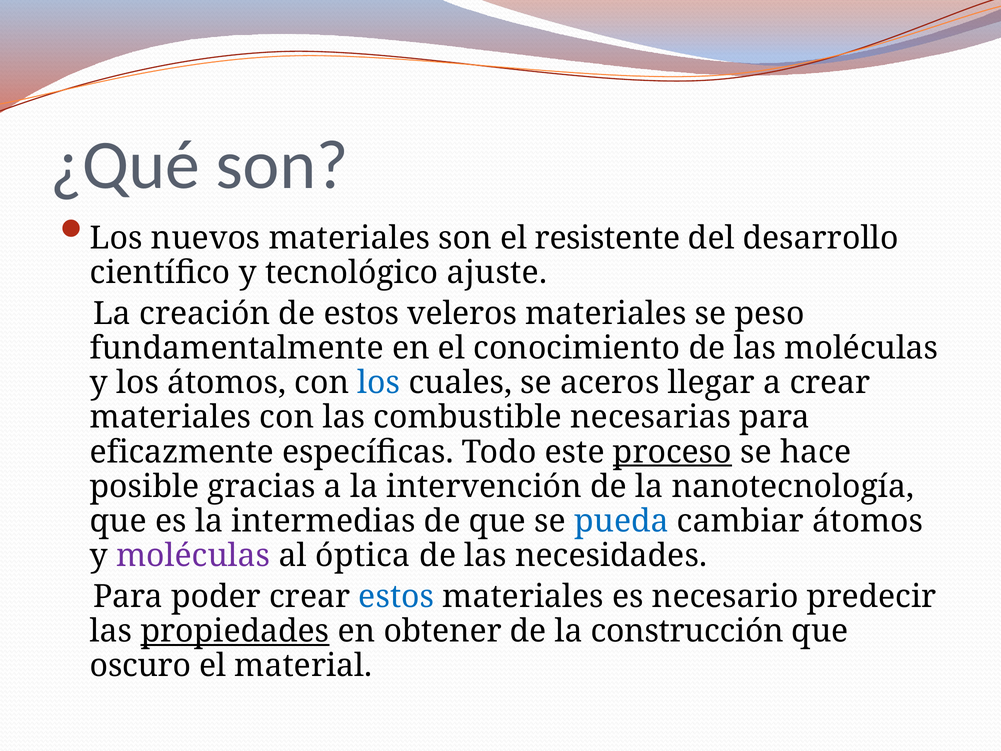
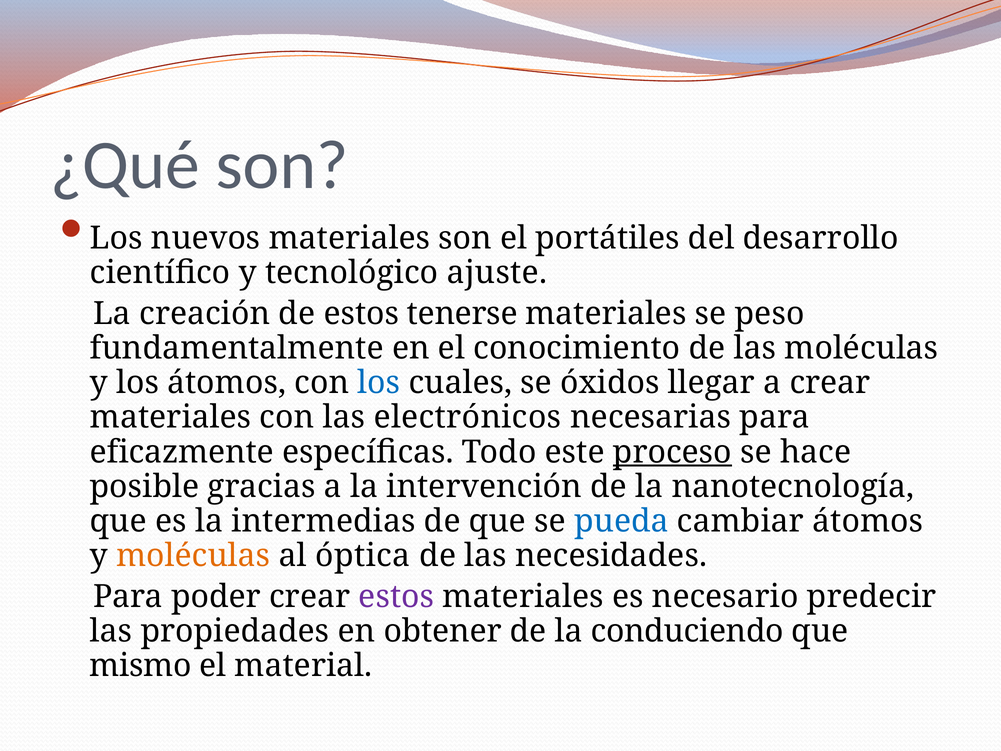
resistente: resistente -> portátiles (608, 238)
veleros: veleros -> tenerse (462, 314)
aceros: aceros -> óxidos (610, 383)
combustible: combustible -> electrónicos (467, 417)
moléculas colour: purple -> orange (193, 555)
estos colour: blue -> purple (396, 596)
propiedades underline: present -> none (235, 631)
construcción: construcción -> conduciendo (687, 631)
oscuro: oscuro -> mismo (141, 665)
